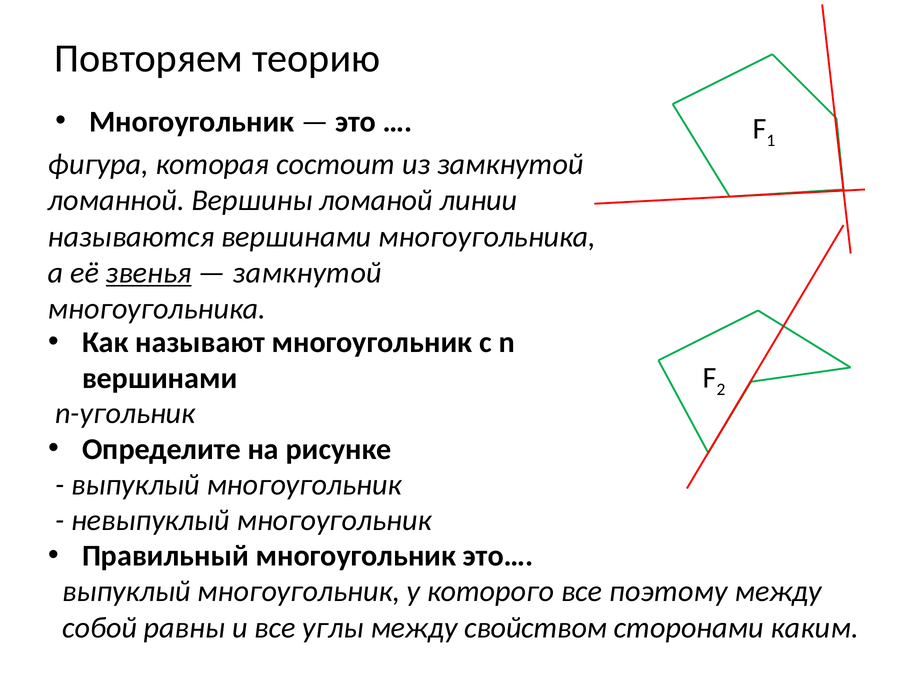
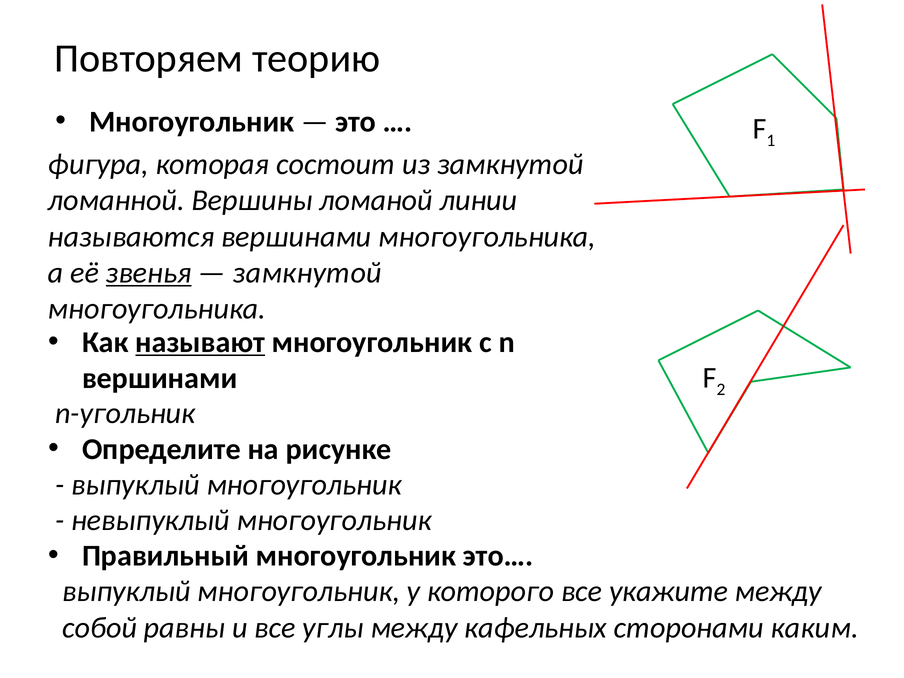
называют underline: none -> present (200, 342)
поэтому: поэтому -> укажите (669, 591)
свойством: свойством -> кафельных (536, 628)
